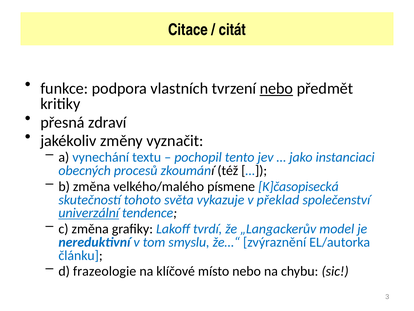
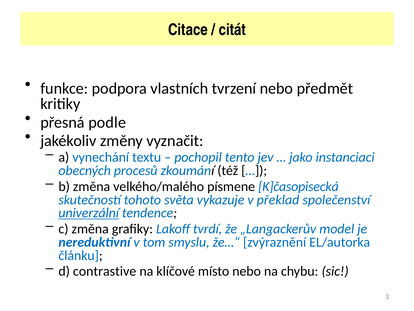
nebo underline: present -> none (276, 88)
zdraví: zdraví -> podle (107, 122)
frazeologie: frazeologie -> contrastive (105, 271)
